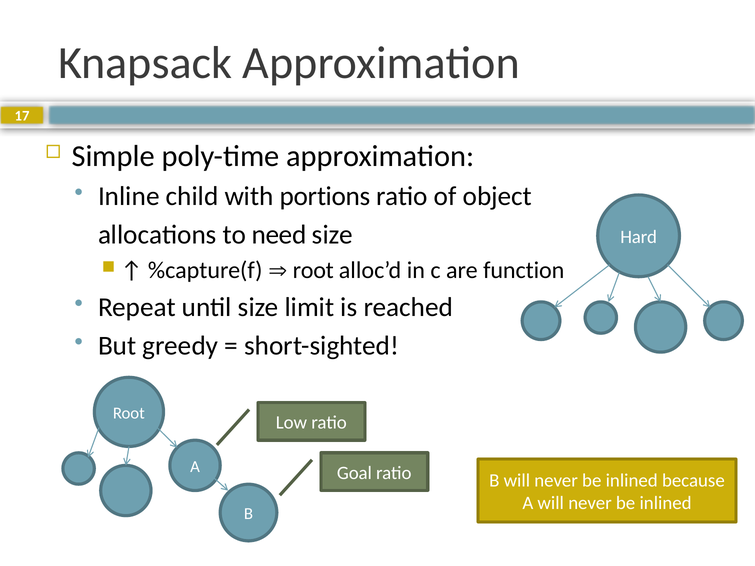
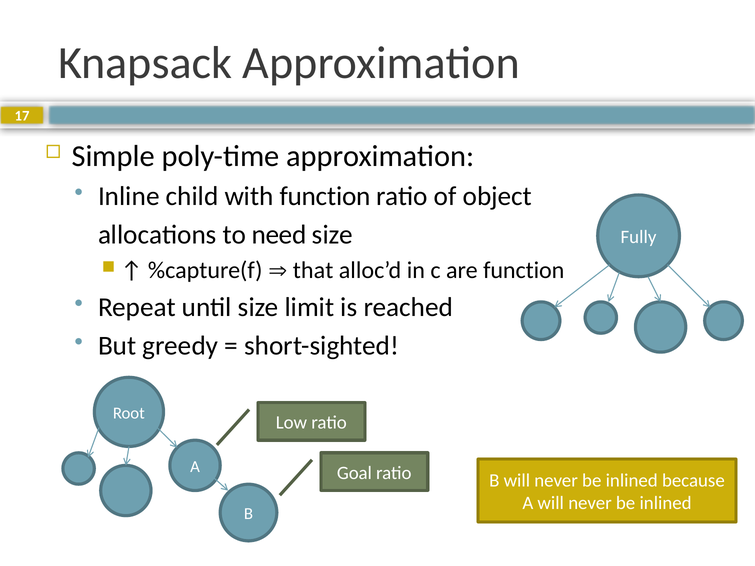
with portions: portions -> function (325, 196)
Hard: Hard -> Fully (638, 237)
root: root -> that (313, 271)
